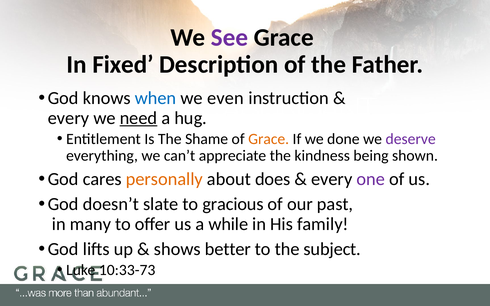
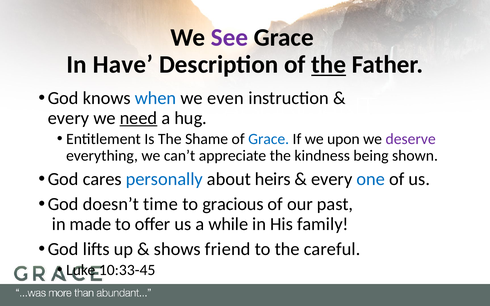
Fixed: Fixed -> Have (123, 65)
the underline: none -> present (329, 65)
Grace colour: orange -> blue (269, 139)
done: done -> upon (343, 139)
personally colour: orange -> blue (164, 179)
does: does -> heirs (273, 179)
one colour: purple -> blue (371, 179)
slate: slate -> time (161, 204)
many: many -> made (90, 224)
better: better -> friend (228, 249)
subject: subject -> careful (332, 249)
10:33-73: 10:33-73 -> 10:33-45 (127, 270)
